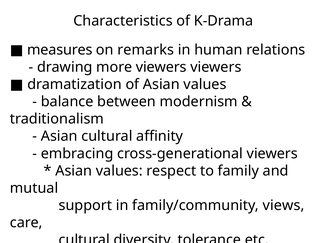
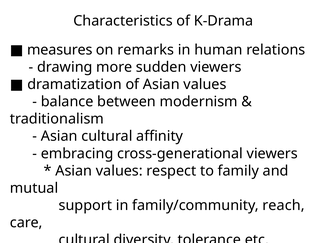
more viewers: viewers -> sudden (161, 67)
views: views -> reach (284, 205)
